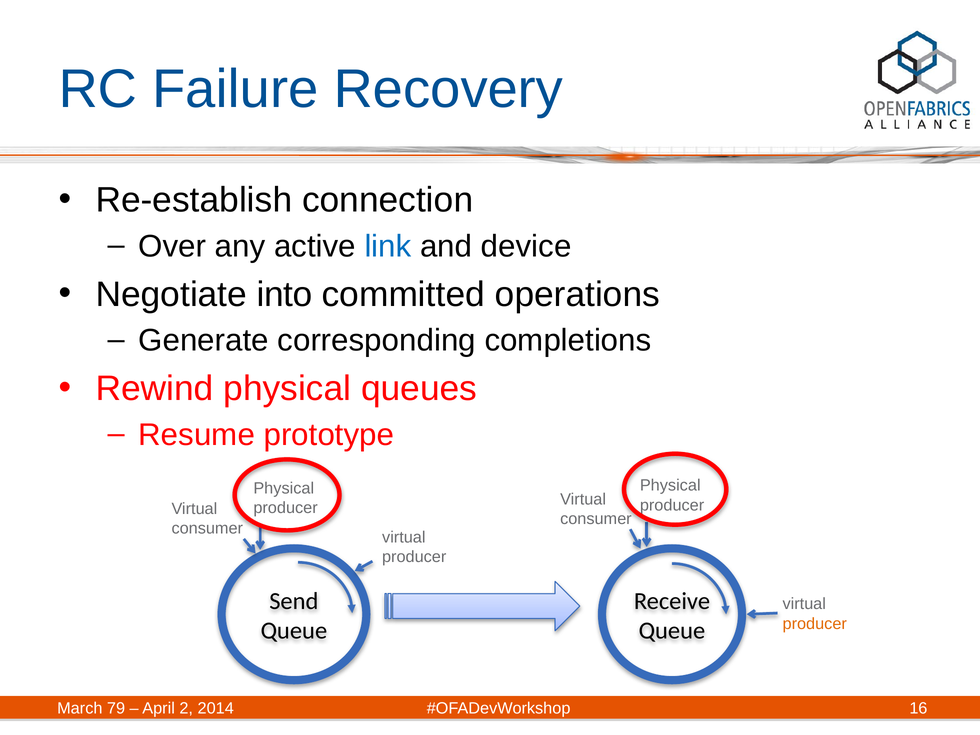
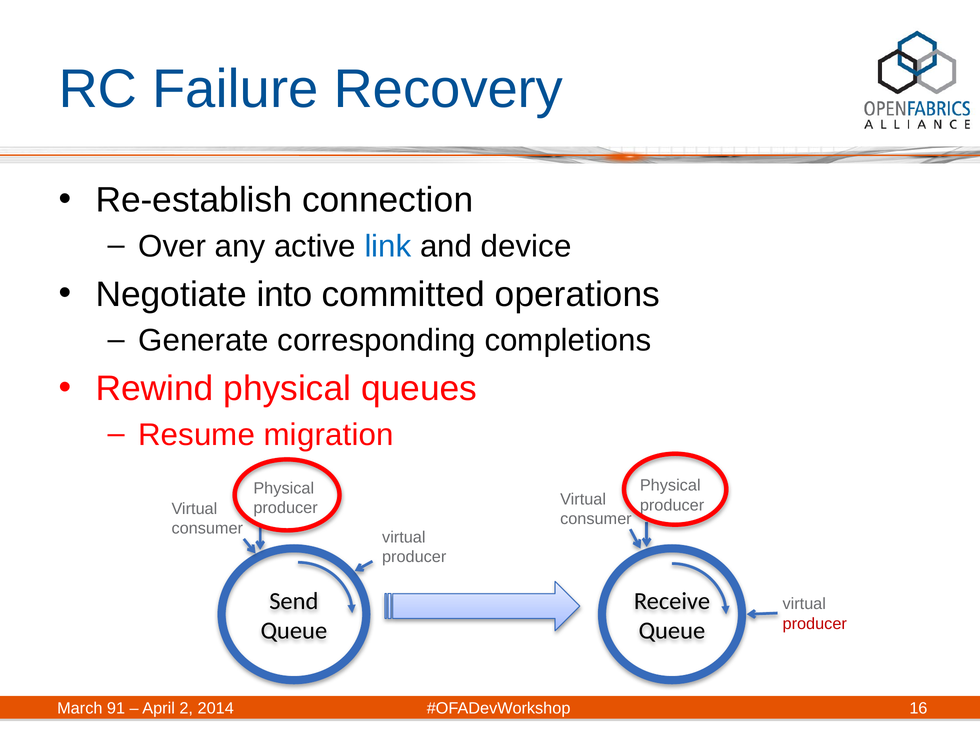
prototype: prototype -> migration (329, 435)
producer colour: orange -> red (815, 624)
79: 79 -> 91 (116, 708)
